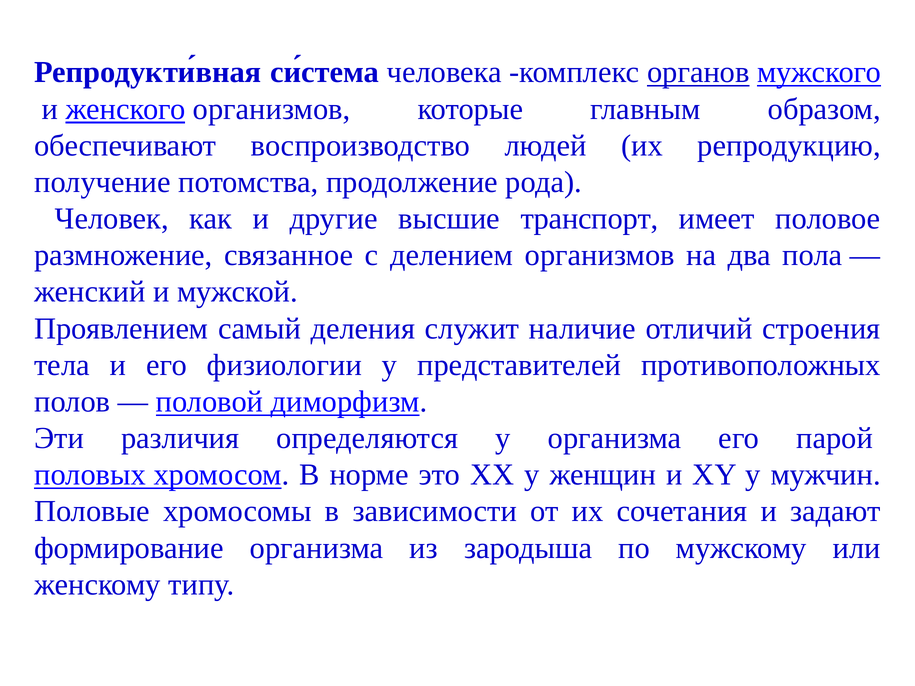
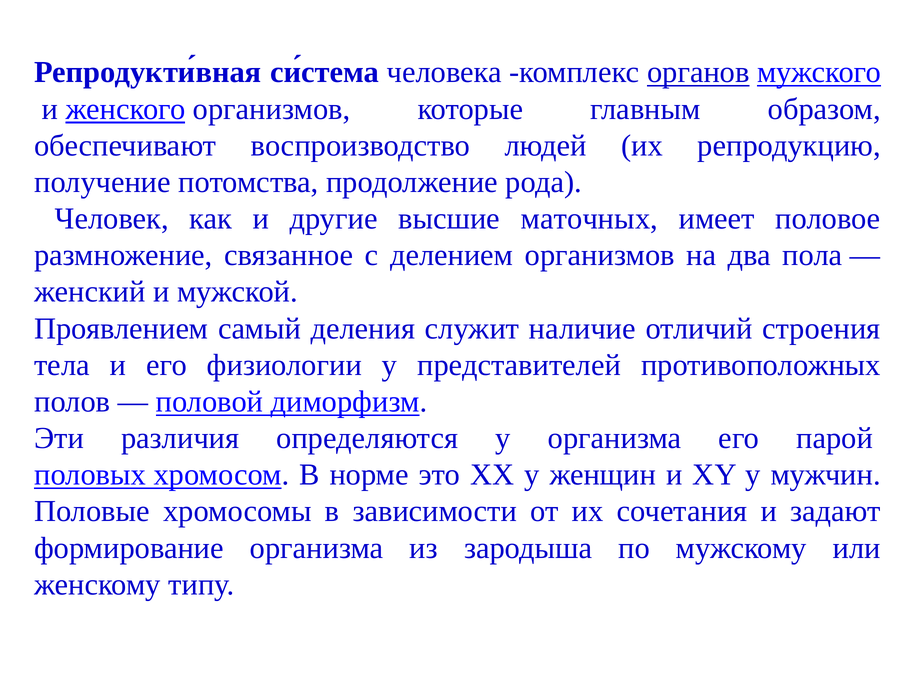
транспорт: транспорт -> маточных (589, 219)
